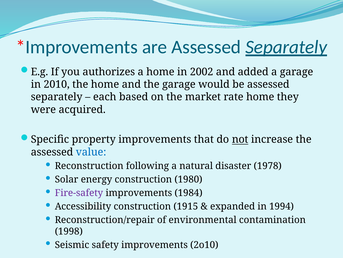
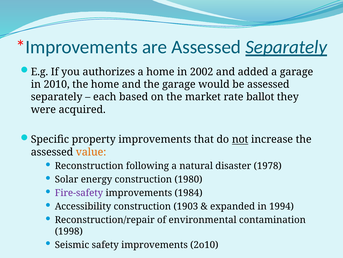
rate home: home -> ballot (260, 97)
value colour: blue -> orange (91, 152)
1915: 1915 -> 1903 (186, 206)
